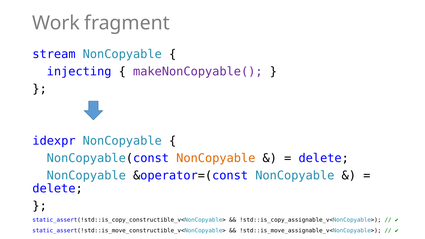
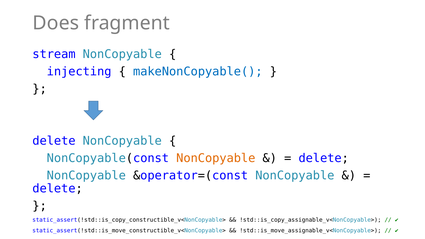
Work: Work -> Does (56, 23)
makeNonCopyable( colour: purple -> blue (198, 72)
idexpr: idexpr -> delete (54, 141)
